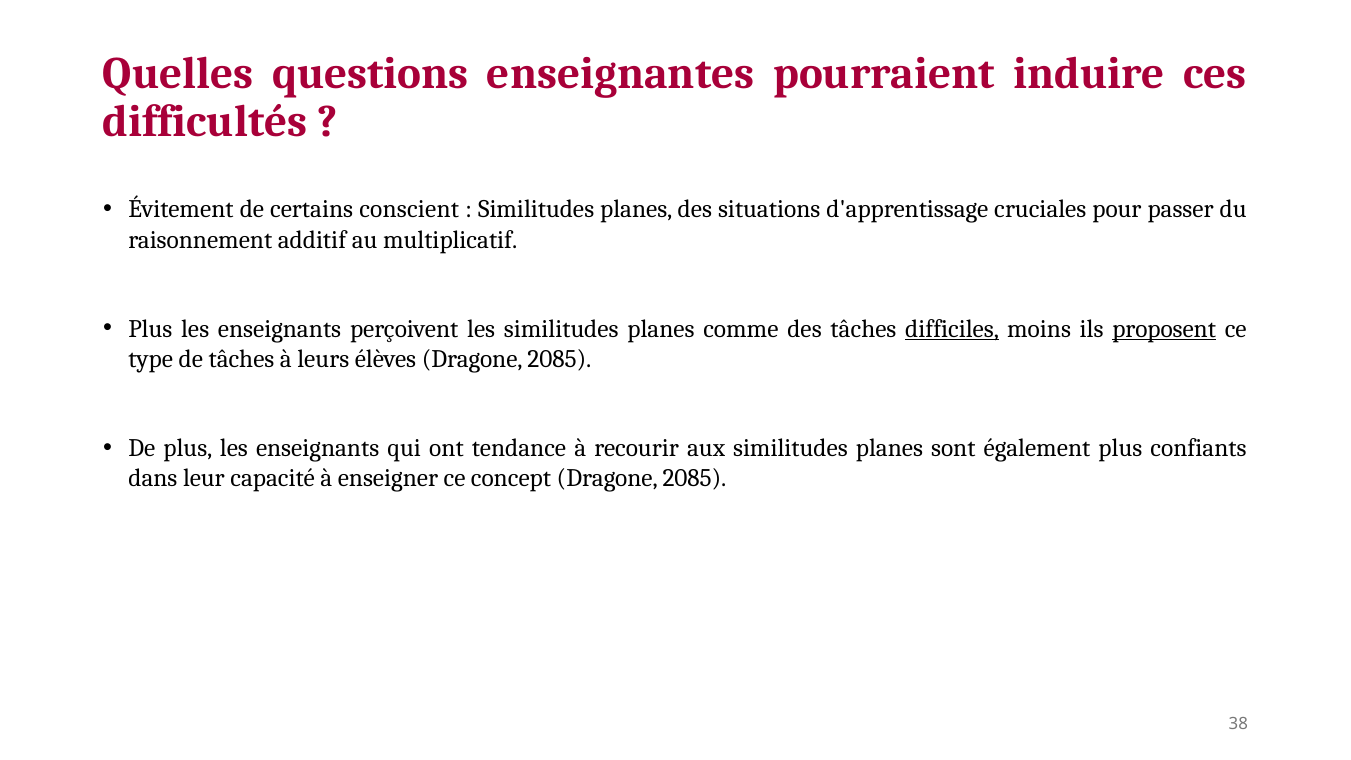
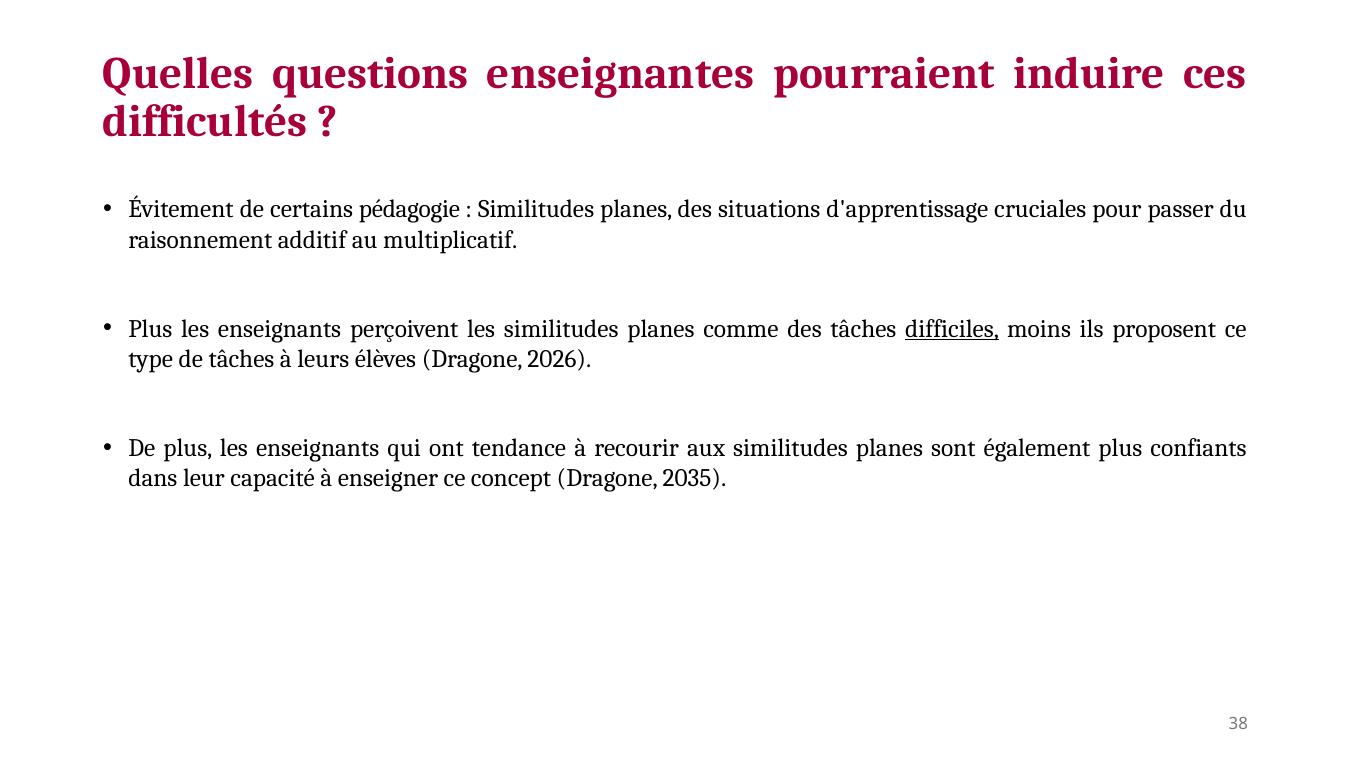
conscient: conscient -> pédagogie (409, 209)
proposent underline: present -> none (1164, 329)
élèves Dragone 2085: 2085 -> 2026 (559, 359)
concept Dragone 2085: 2085 -> 2035 (694, 478)
